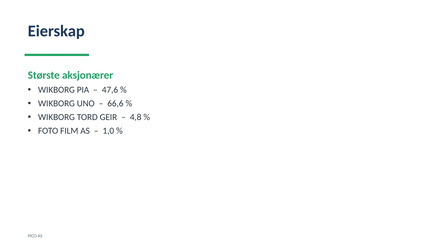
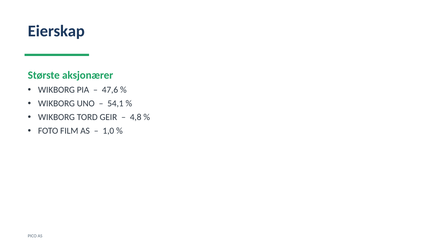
66,6: 66,6 -> 54,1 (115, 104)
